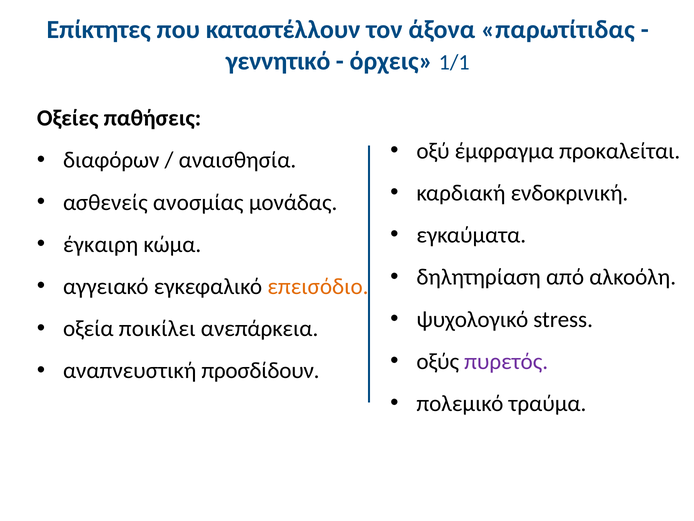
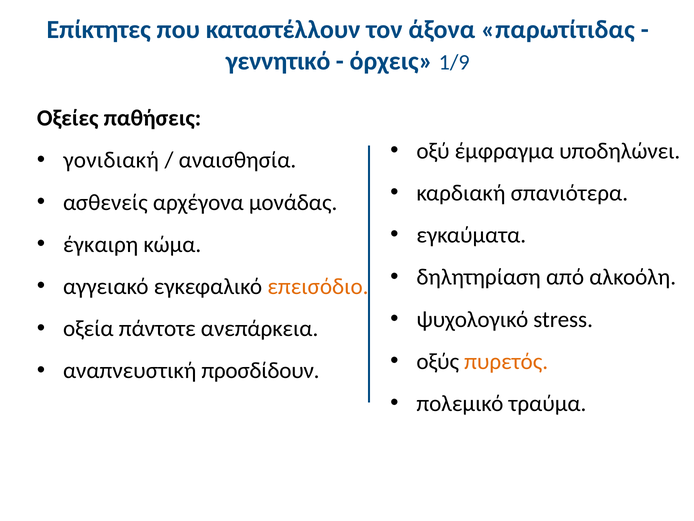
1/1: 1/1 -> 1/9 (454, 62)
προκαλείται: προκαλείται -> υποδηλώνει (620, 151)
διαφόρων: διαφόρων -> γονιδιακή (111, 160)
ενδοκρινική: ενδοκρινική -> σπανιότερα (569, 193)
ανοσμίας: ανοσμίας -> αρχέγονα (198, 202)
ποικίλει: ποικίλει -> πάντοτε (157, 328)
πυρετός colour: purple -> orange (506, 361)
